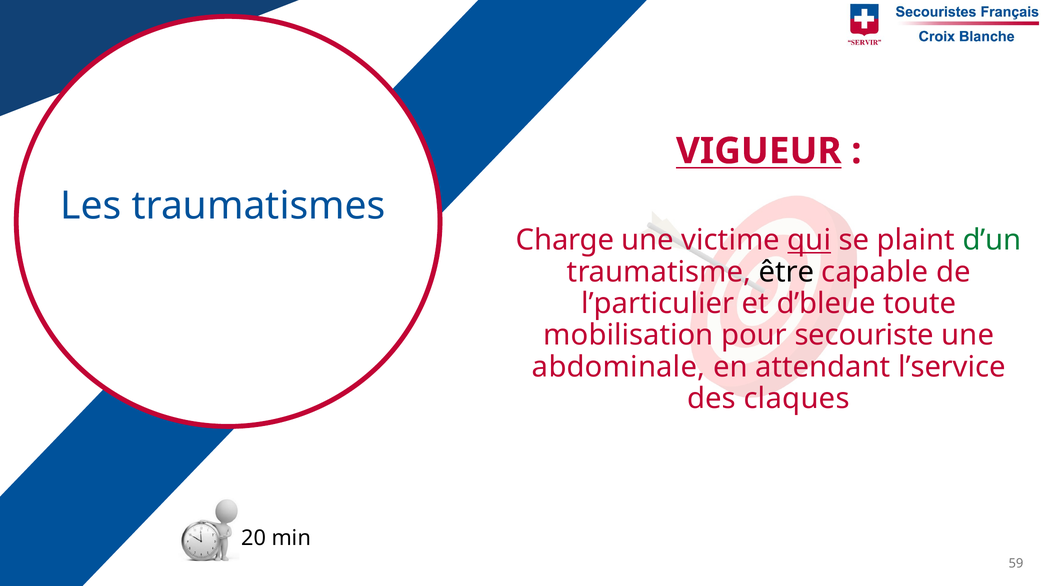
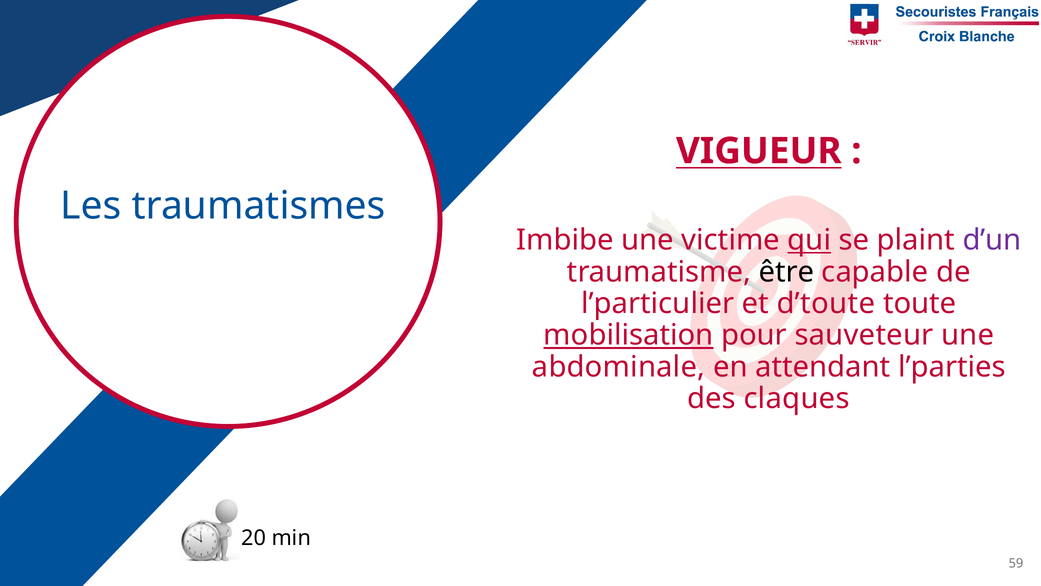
Charge: Charge -> Imbibe (565, 240)
d’un colour: green -> purple (992, 240)
d’bleue: d’bleue -> d’toute (826, 303)
mobilisation underline: none -> present (629, 335)
secouriste: secouriste -> sauveteur (864, 335)
l’service: l’service -> l’parties (952, 367)
